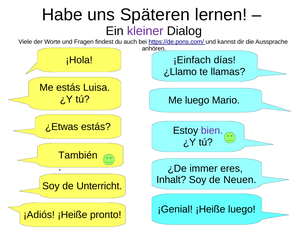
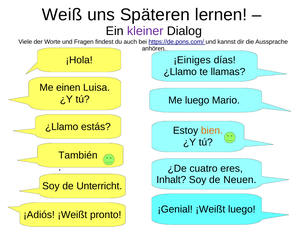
Habe: Habe -> Weiß (62, 15)
¡Einfach: ¡Einfach -> ¡Einiges (192, 60)
Me estás: estás -> einen (68, 88)
¿Etwas: ¿Etwas -> ¿Llamo (62, 127)
bien colour: purple -> orange (212, 130)
immer: immer -> cuatro (204, 168)
¡Genial ¡Heiße: ¡Heiße -> ¡Weißt (210, 209)
¡Adiós ¡Heiße: ¡Heiße -> ¡Weißt (72, 215)
